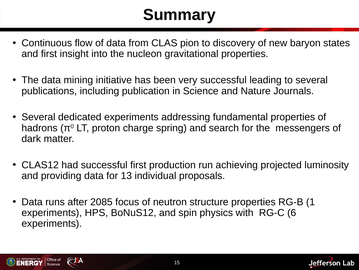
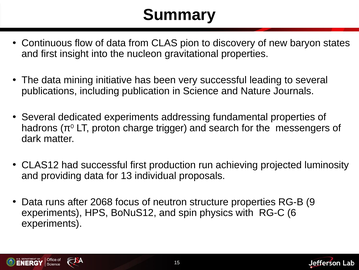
spring: spring -> trigger (172, 128)
2085: 2085 -> 2068 (101, 201)
1: 1 -> 9 (311, 201)
